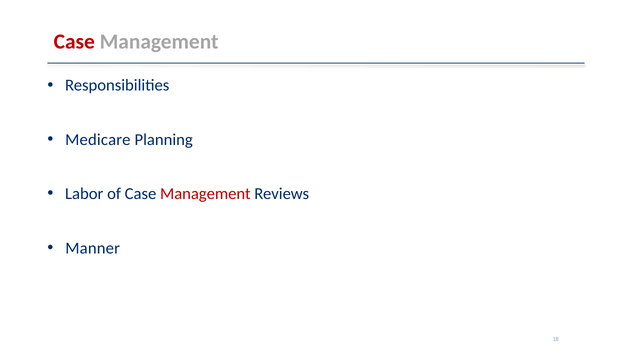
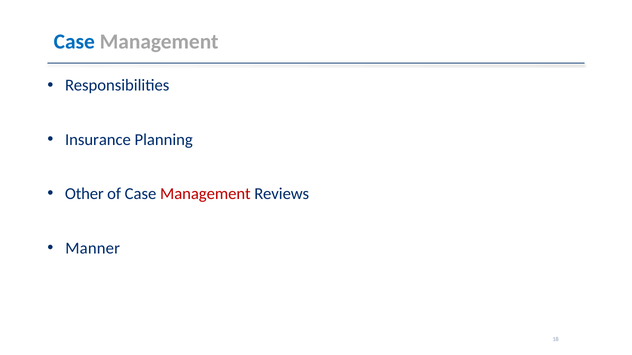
Case colour: red -> blue (74, 42)
Medicare: Medicare -> Insurance (98, 140)
Labor: Labor -> Other (84, 194)
